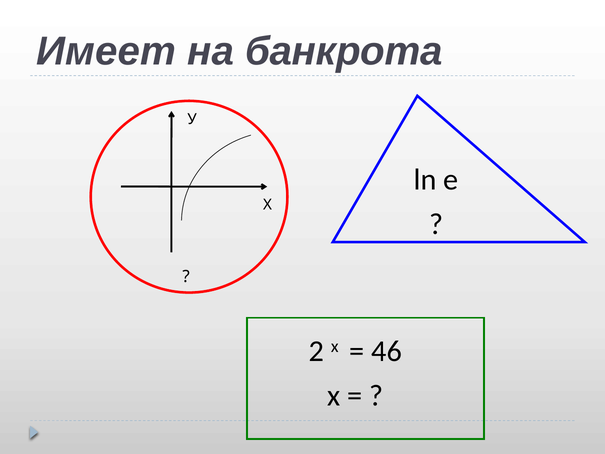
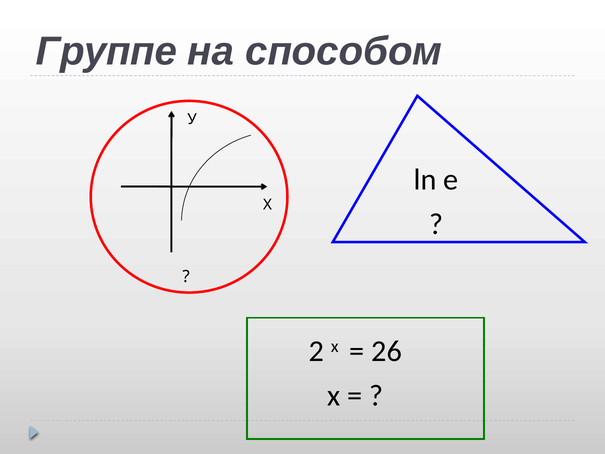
Имеет: Имеет -> Группе (106, 51)
банкрота: банкрота -> способом (344, 51)
46: 46 -> 26 (387, 351)
